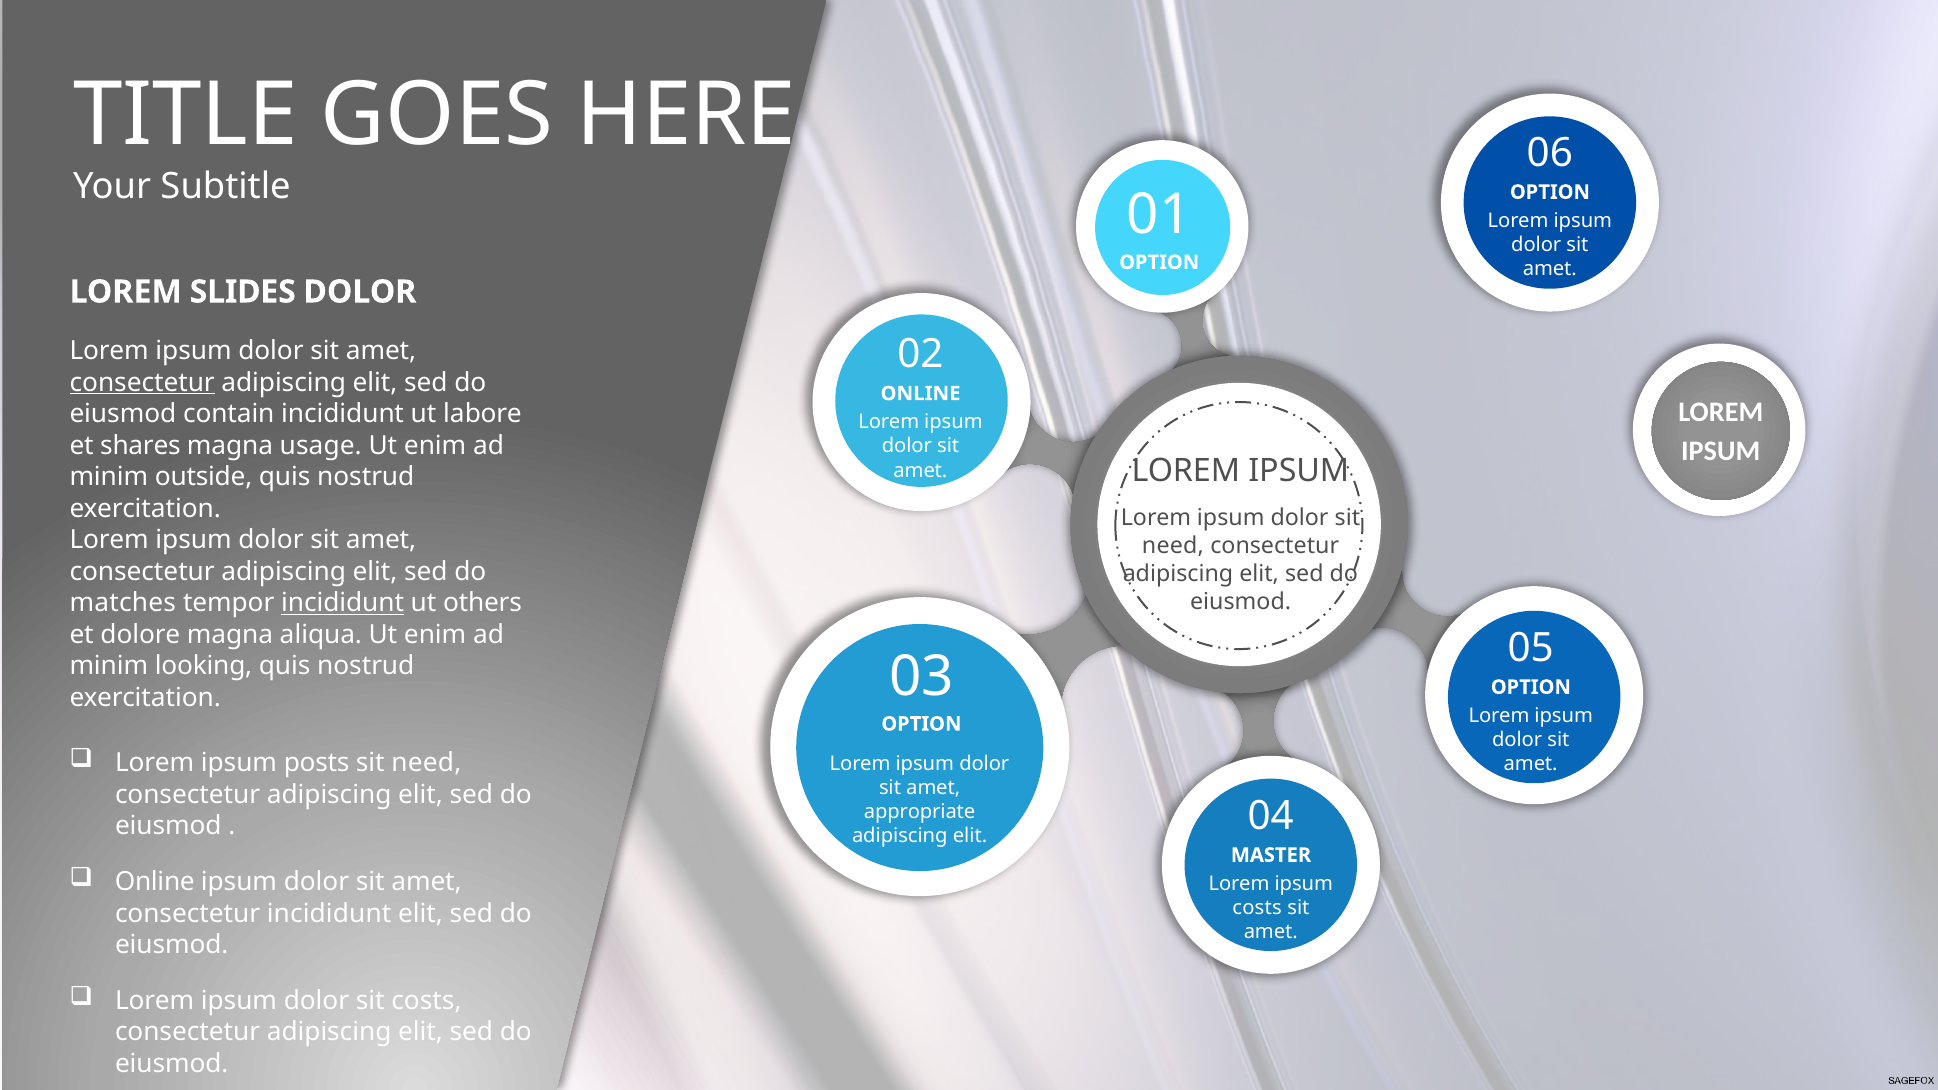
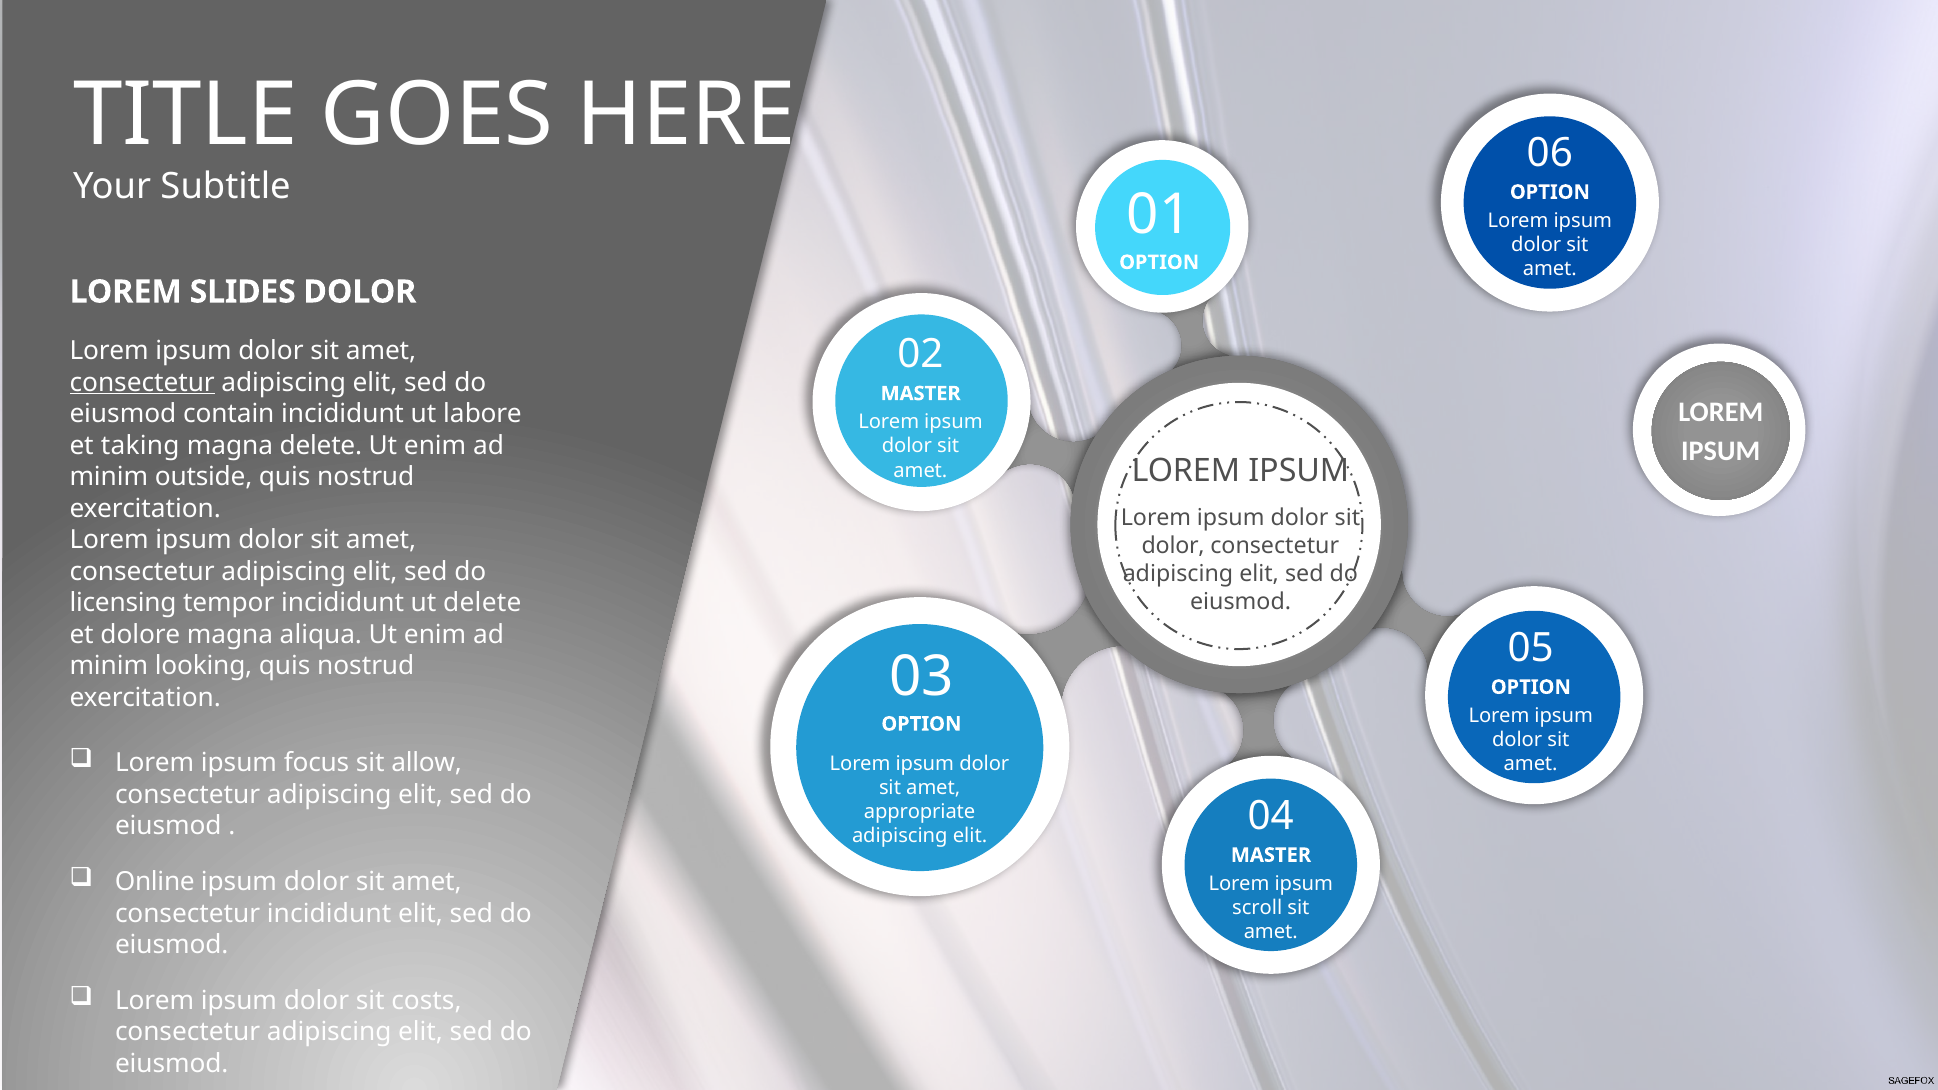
ONLINE: ONLINE -> MASTER (921, 394)
shares: shares -> taking (140, 445)
magna usage: usage -> delete (321, 445)
need: need -> dolor (1173, 546)
matches: matches -> licensing (123, 603)
incididunt underline: present -> none (343, 603)
ut others: others -> delete (482, 603)
posts: posts -> focus (317, 763)
need: need -> allow (427, 763)
costs: costs -> scroll (1257, 908)
